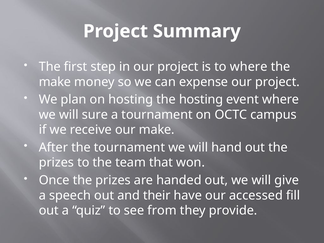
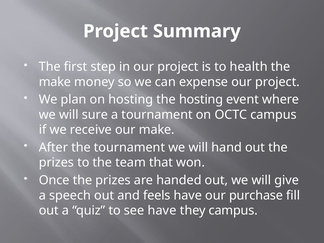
to where: where -> health (249, 67)
their: their -> feels (157, 195)
accessed: accessed -> purchase (256, 195)
see from: from -> have (162, 210)
they provide: provide -> campus (233, 210)
